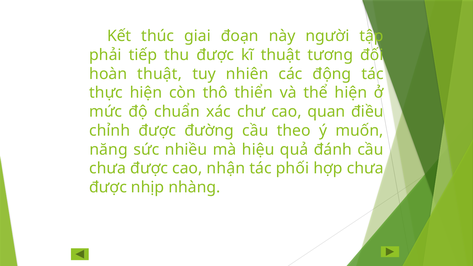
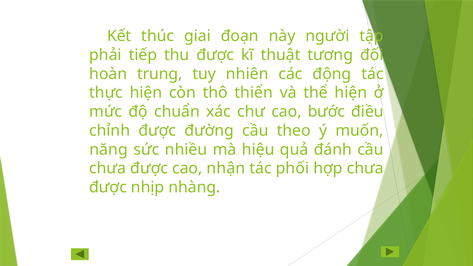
hoàn thuật: thuật -> trung (160, 74)
quan: quan -> bước (326, 112)
